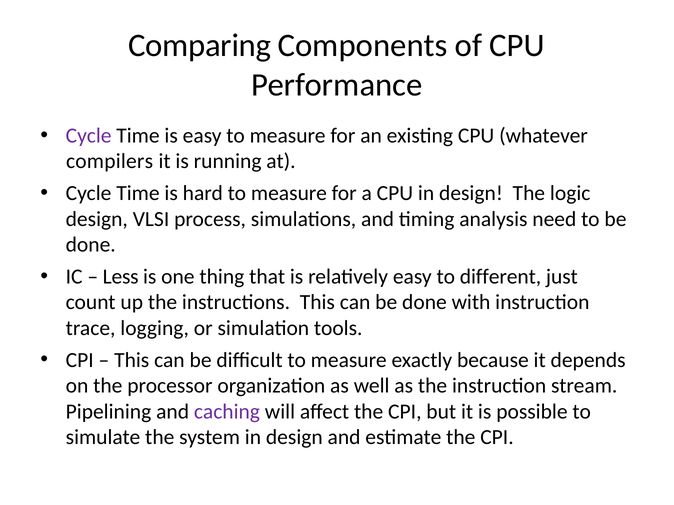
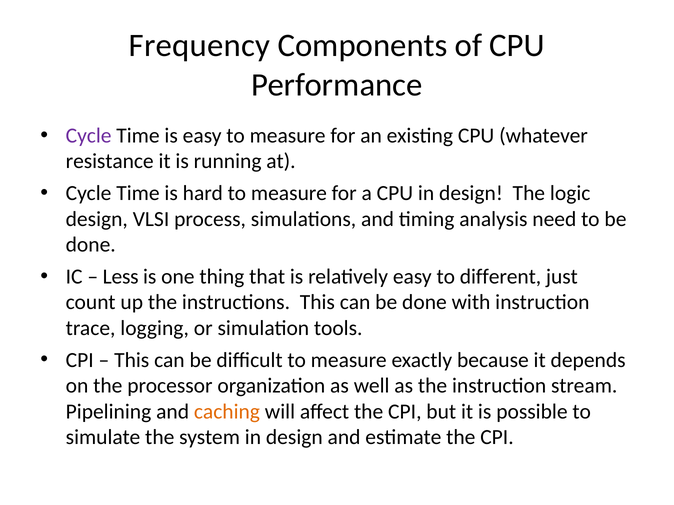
Comparing: Comparing -> Frequency (199, 46)
compilers: compilers -> resistance (110, 162)
caching colour: purple -> orange (227, 412)
